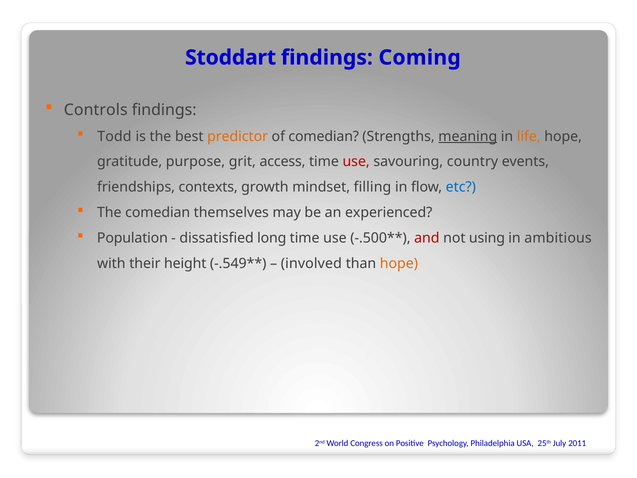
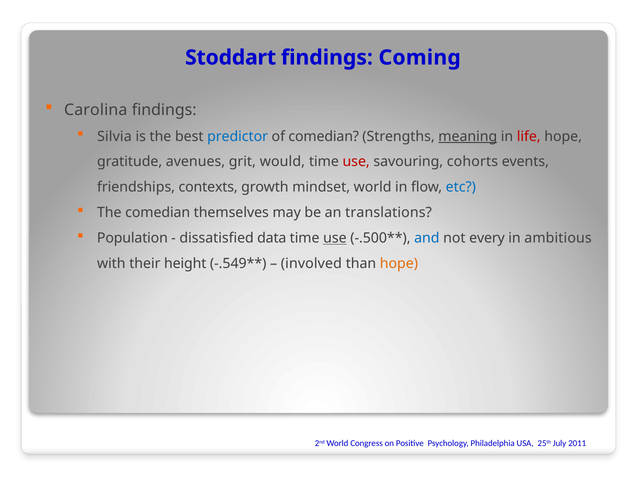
Controls: Controls -> Carolina (96, 110)
Todd: Todd -> Silvia (114, 136)
predictor colour: orange -> blue (238, 136)
life colour: orange -> red (529, 136)
purpose: purpose -> avenues (195, 162)
access: access -> would (282, 162)
country: country -> cohorts (472, 162)
mindset filling: filling -> world (373, 187)
experienced: experienced -> translations (389, 213)
long: long -> data (272, 238)
use underline: none -> present (335, 238)
and colour: red -> blue (427, 238)
using: using -> every (487, 238)
